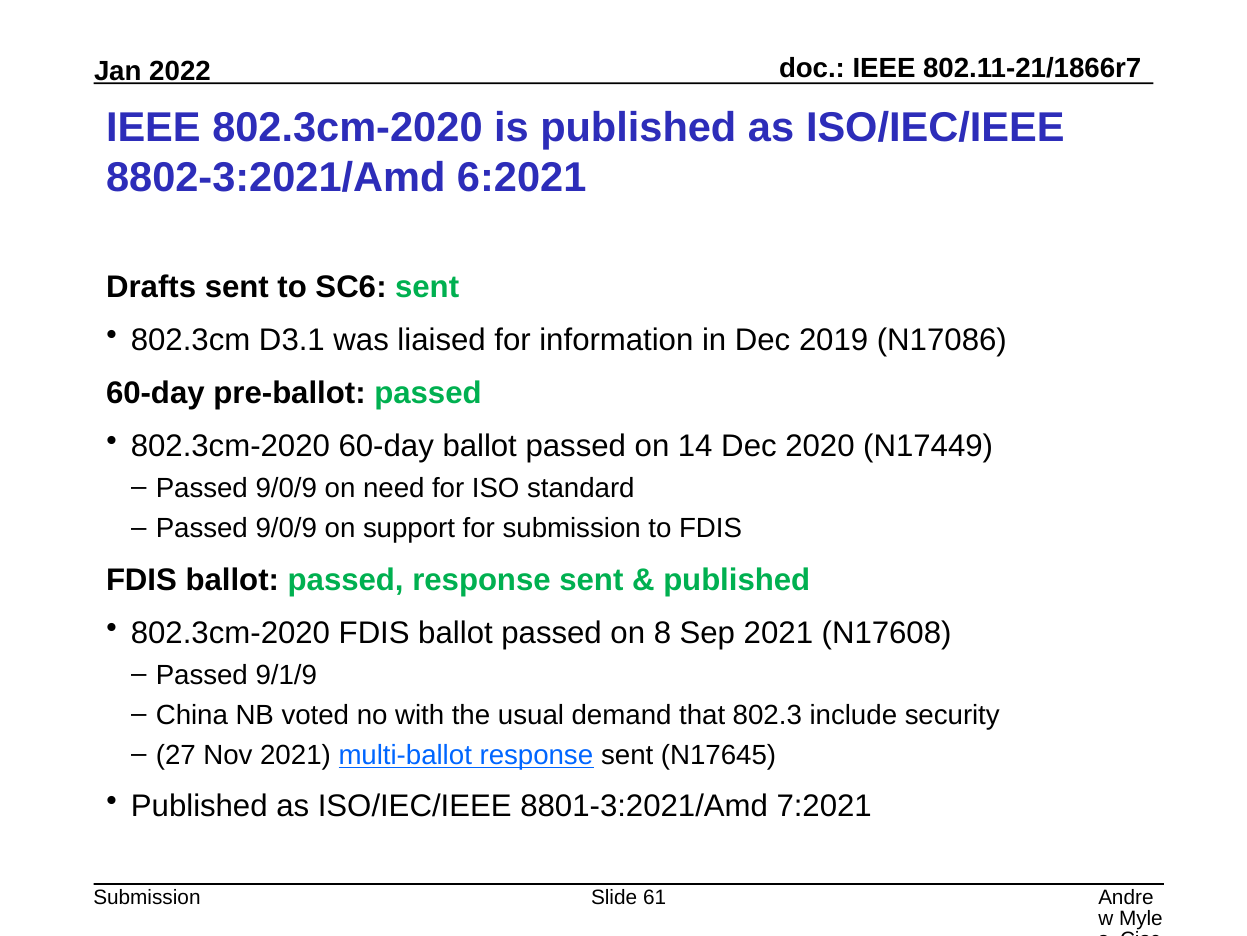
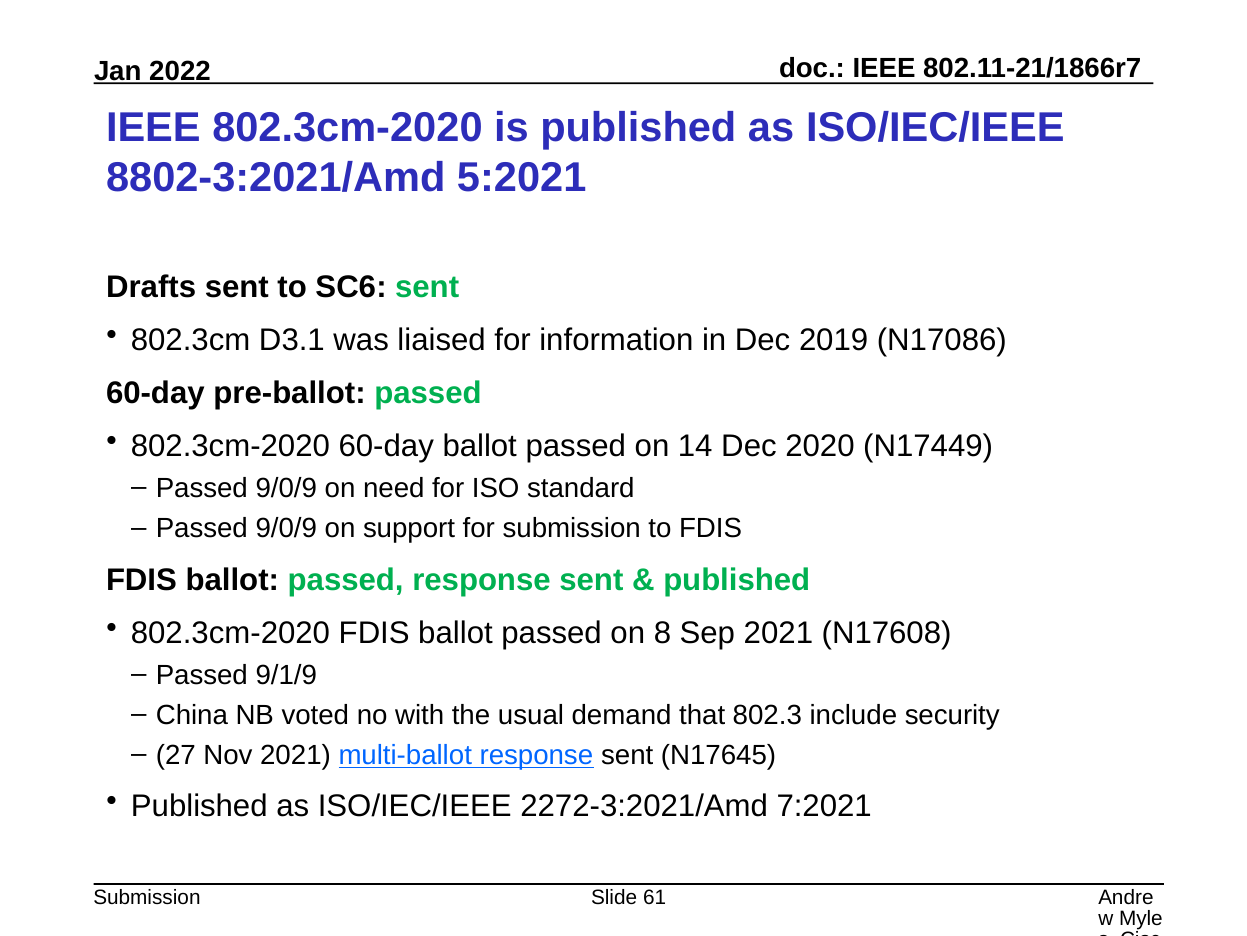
6:2021: 6:2021 -> 5:2021 (522, 178)
8801-3:2021/Amd: 8801-3:2021/Amd -> 2272-3:2021/Amd (644, 806)
